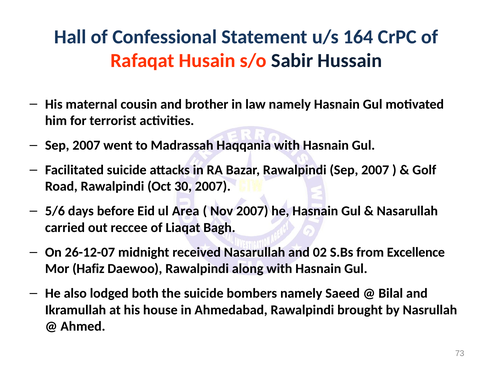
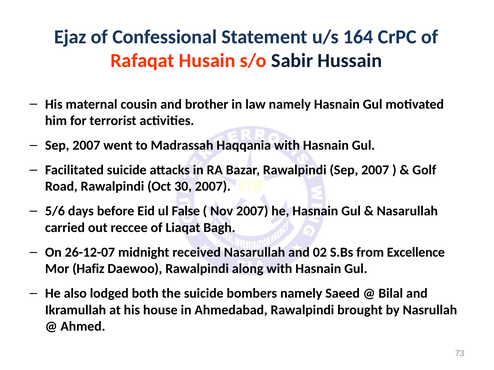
Hall: Hall -> Ejaz (70, 37)
Area: Area -> False (186, 211)
